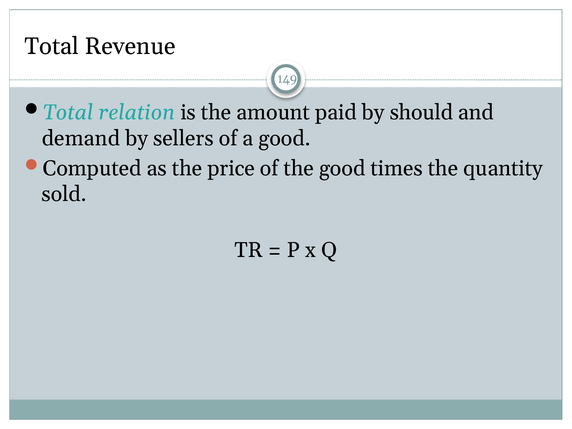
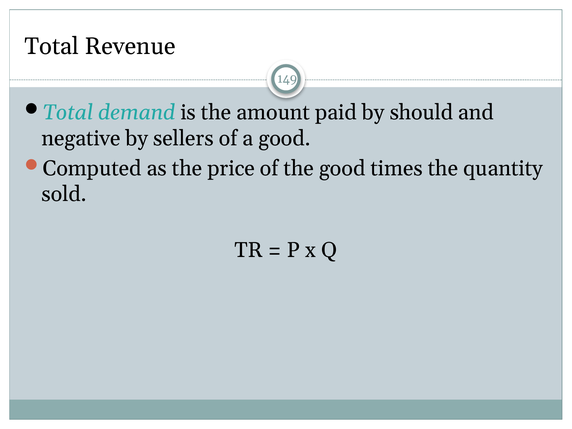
relation: relation -> demand (137, 113)
demand: demand -> negative (81, 138)
